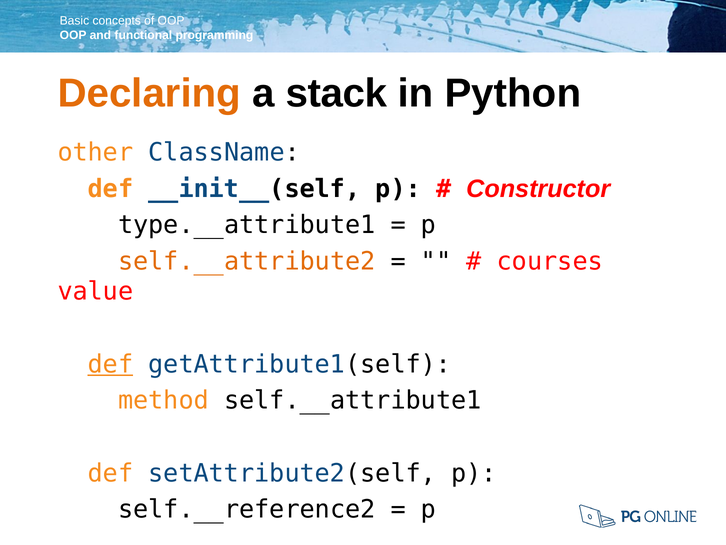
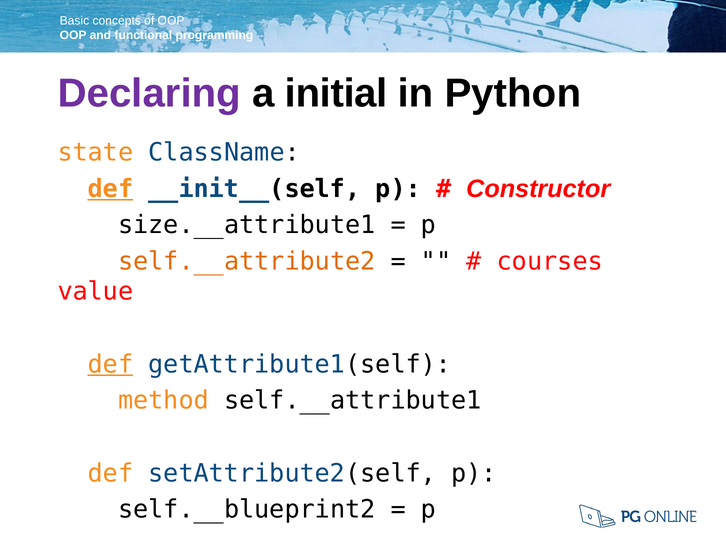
Declaring colour: orange -> purple (149, 93)
stack: stack -> initial (336, 93)
other: other -> state (95, 152)
def underline: none -> present (110, 189)
type.__attribute1: type.__attribute1 -> size.__attribute1 (247, 225)
self.__reference2: self.__reference2 -> self.__blueprint2 (247, 509)
